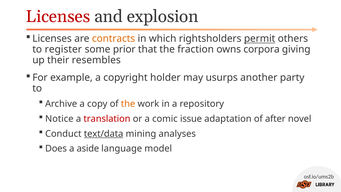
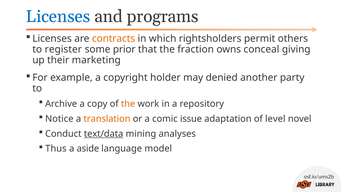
Licenses colour: red -> blue (58, 16)
explosion: explosion -> programs (163, 16)
permit underline: present -> none (260, 39)
corpora: corpora -> conceal (261, 49)
resembles: resembles -> marketing (96, 60)
usurps: usurps -> denied (222, 78)
translation colour: red -> orange (107, 119)
after: after -> level (275, 119)
Does: Does -> Thus (56, 149)
